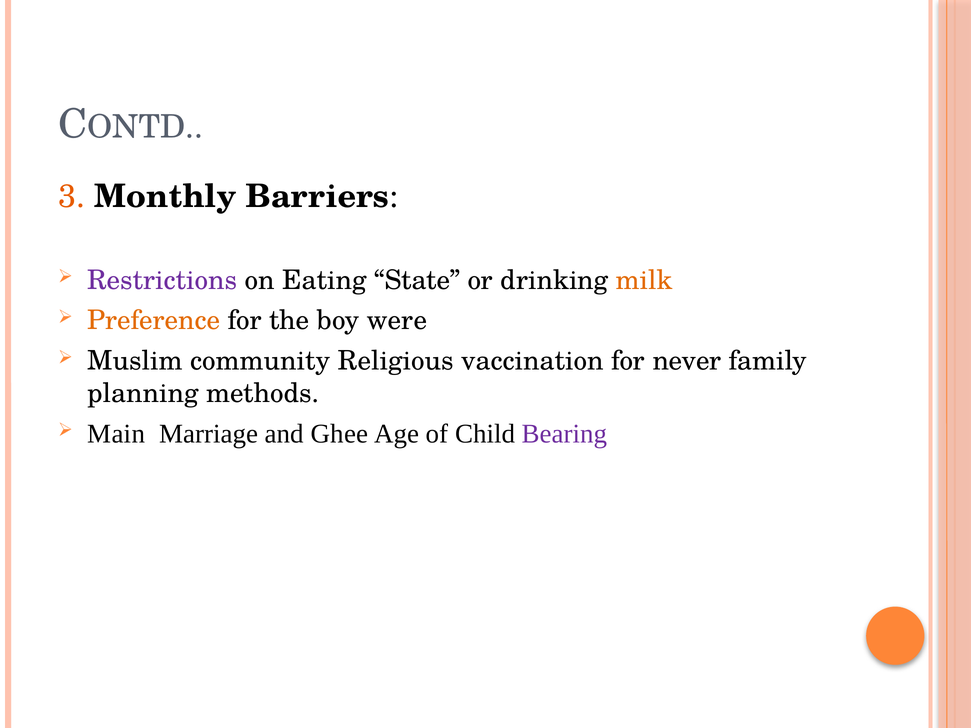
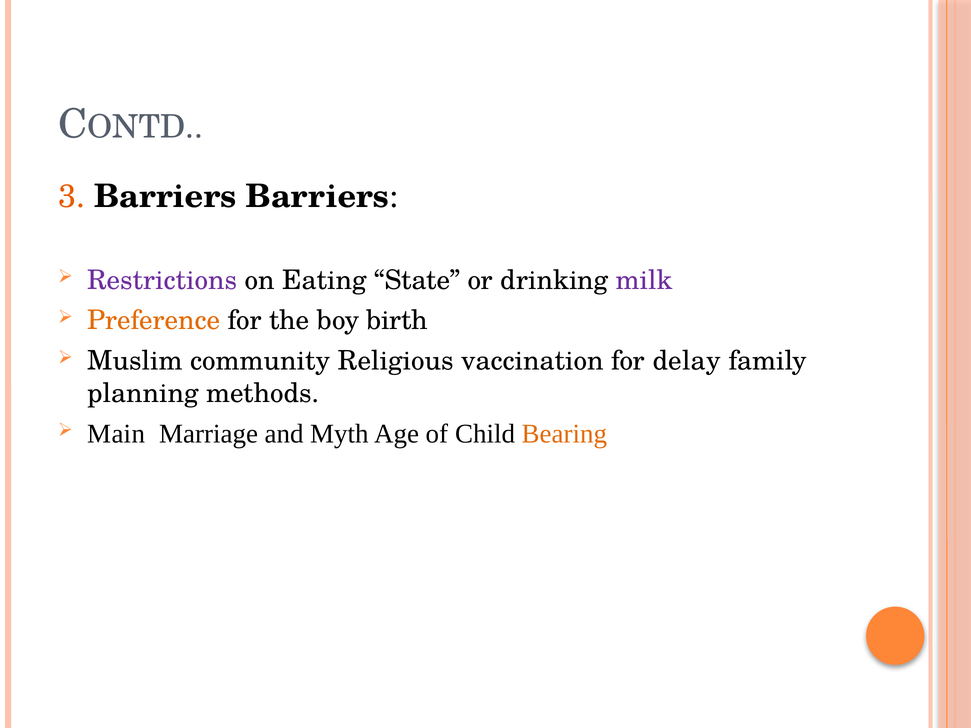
3 Monthly: Monthly -> Barriers (165, 196)
milk colour: orange -> purple (644, 280)
were: were -> birth (397, 321)
never: never -> delay (687, 361)
Ghee: Ghee -> Myth (340, 434)
Bearing colour: purple -> orange (565, 434)
